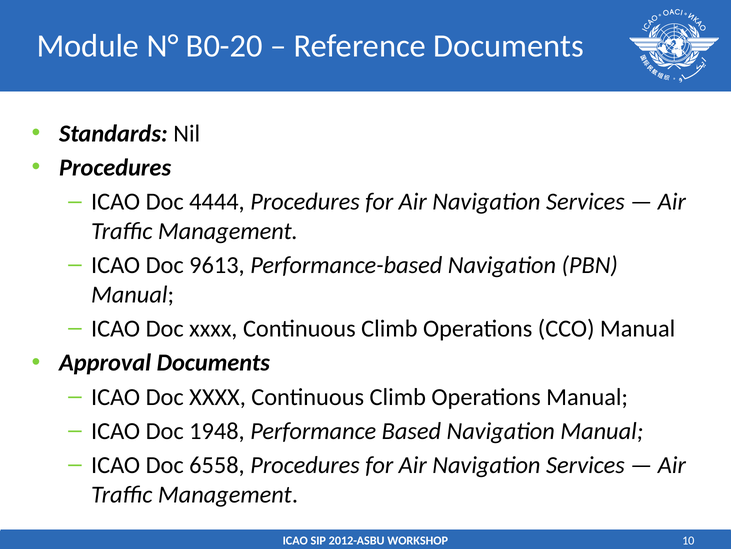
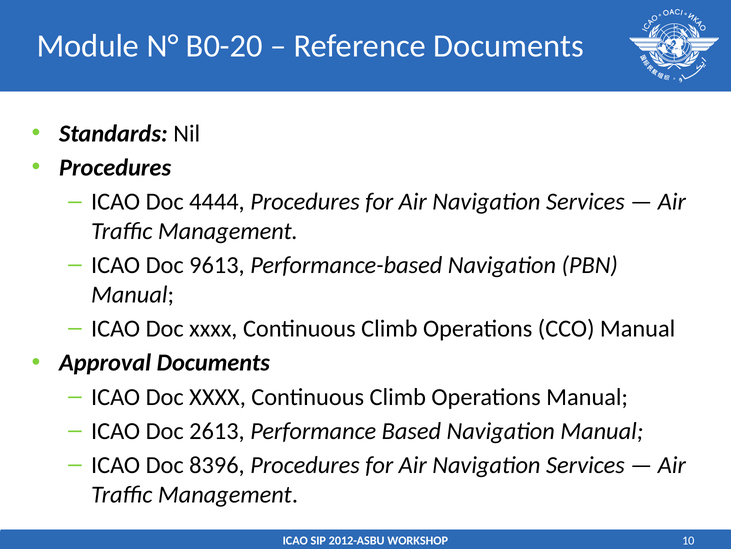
1948: 1948 -> 2613 (217, 431)
6558: 6558 -> 8396 (217, 465)
